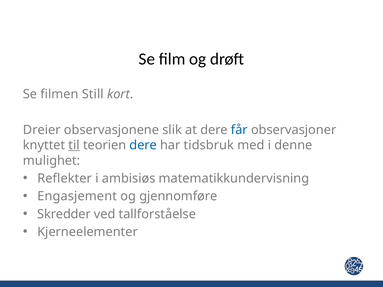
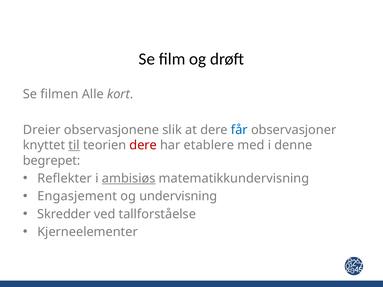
Still: Still -> Alle (93, 94)
dere colour: blue -> red (143, 145)
tidsbruk: tidsbruk -> etablere (209, 145)
mulighet: mulighet -> begrepet (52, 161)
ambisiøs underline: none -> present (129, 179)
gjennomføre: gjennomføre -> undervisning (178, 196)
